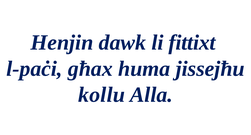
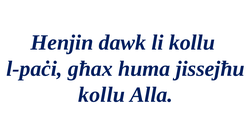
li fittixt: fittixt -> kollu (192, 43)
